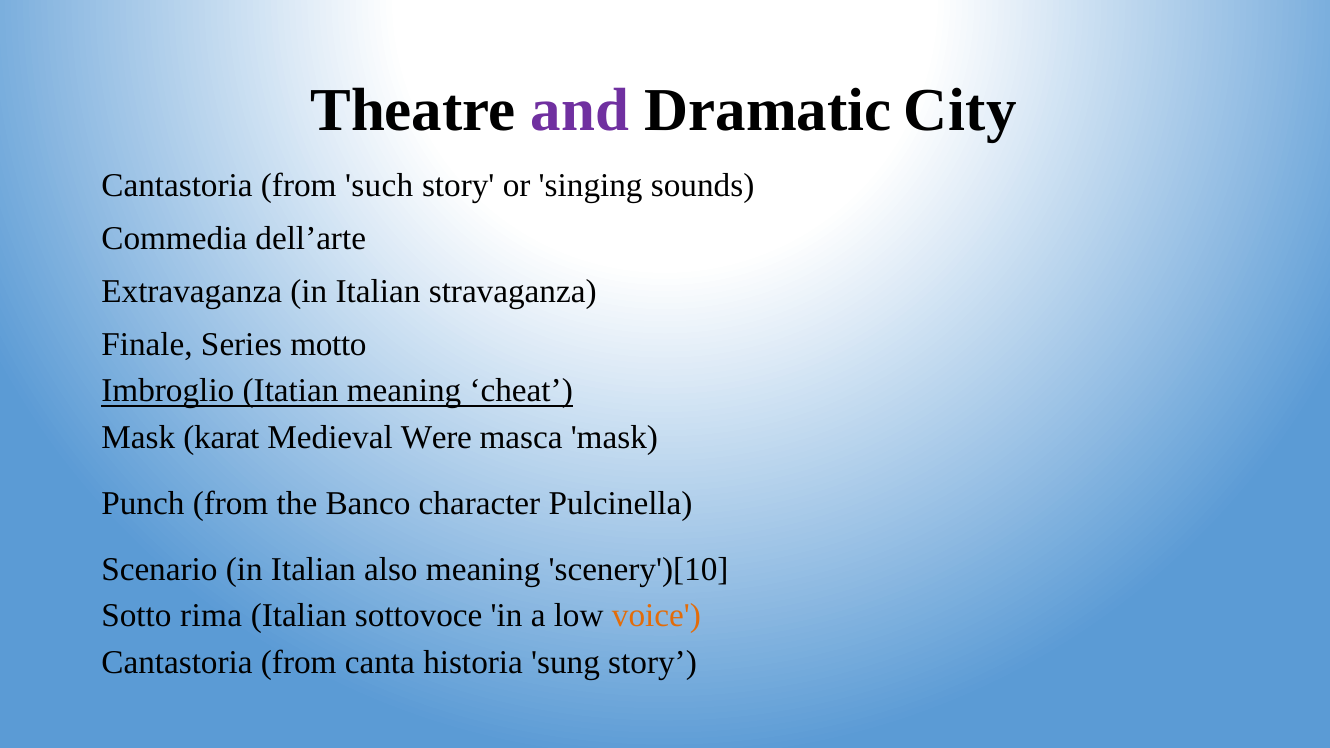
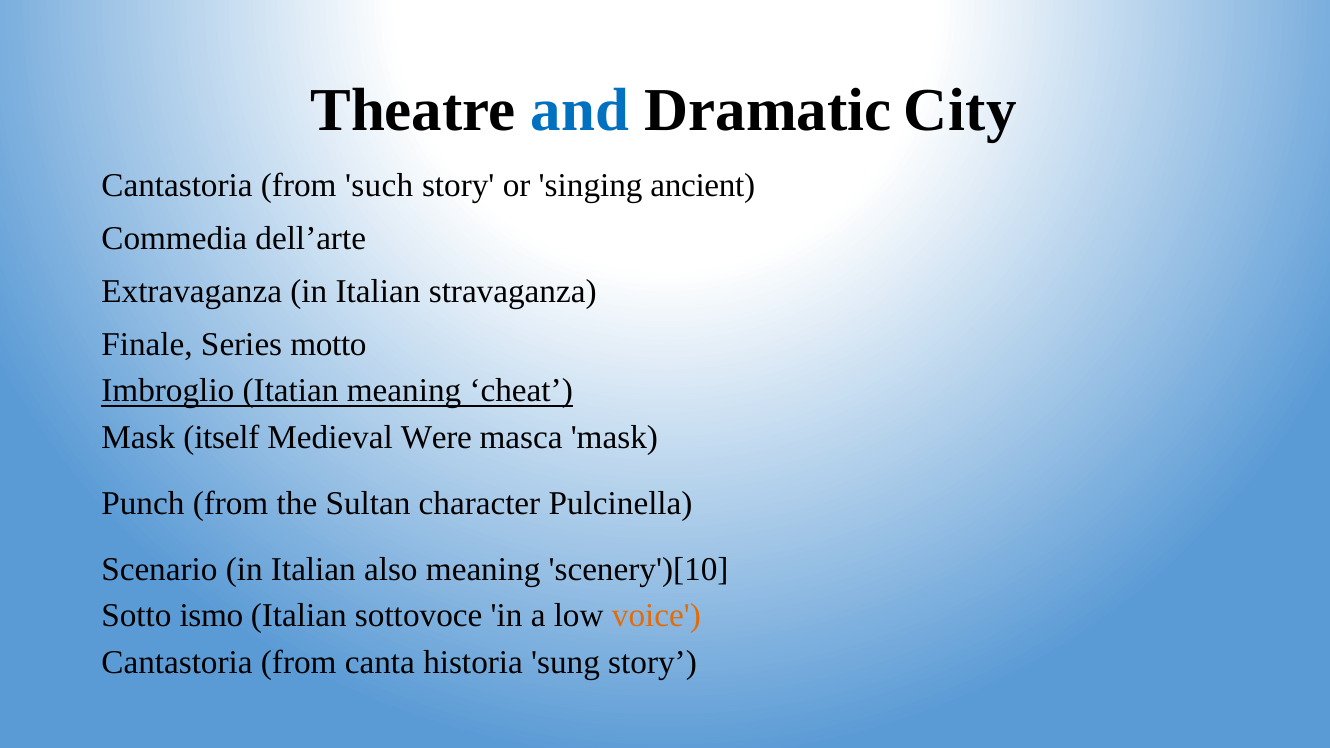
and colour: purple -> blue (580, 110)
sounds: sounds -> ancient (703, 185)
karat: karat -> itself (221, 438)
Banco: Banco -> Sultan (368, 504)
rima: rima -> ismo (211, 616)
